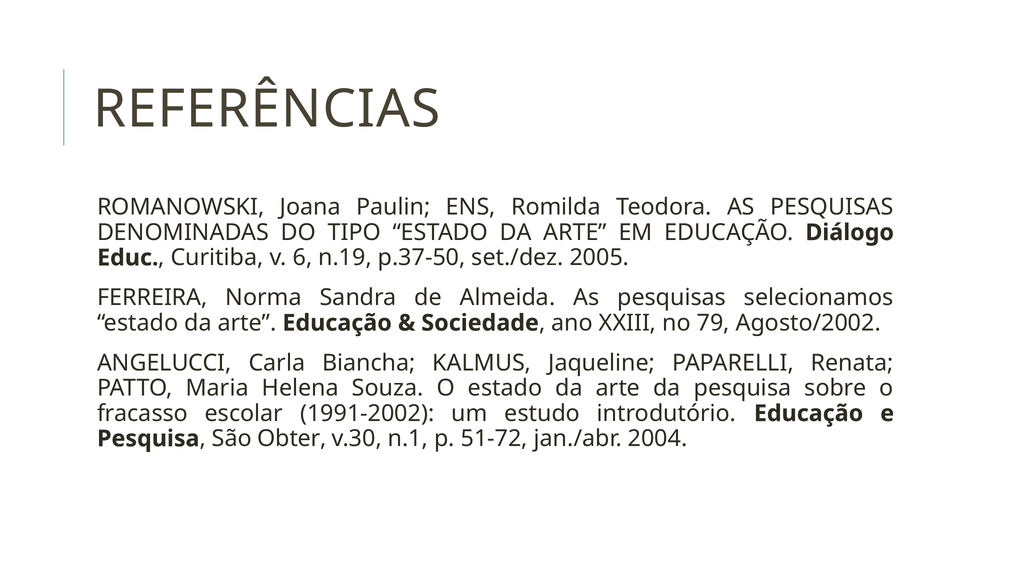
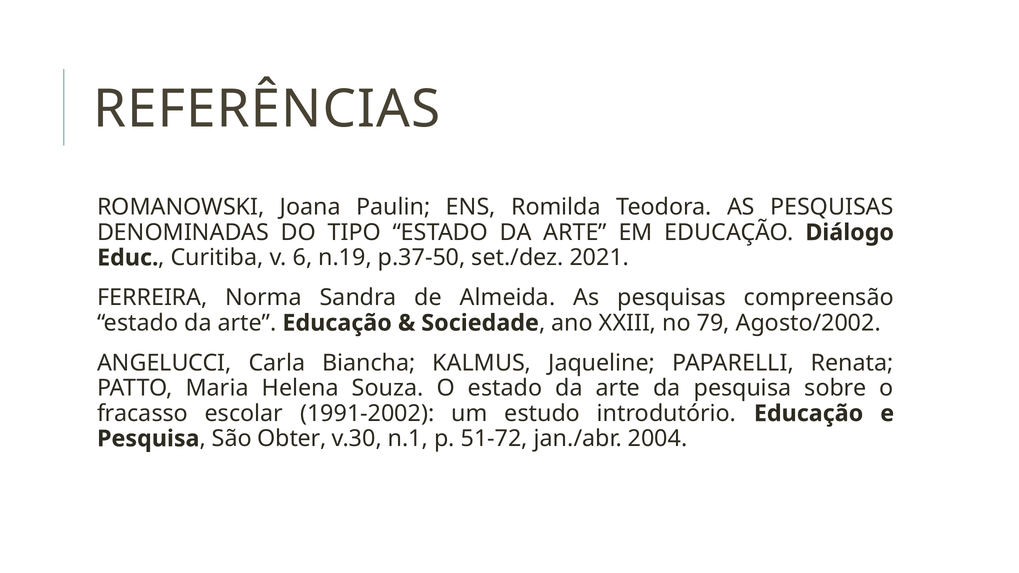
2005: 2005 -> 2021 (599, 258)
selecionamos: selecionamos -> compreensão (819, 298)
